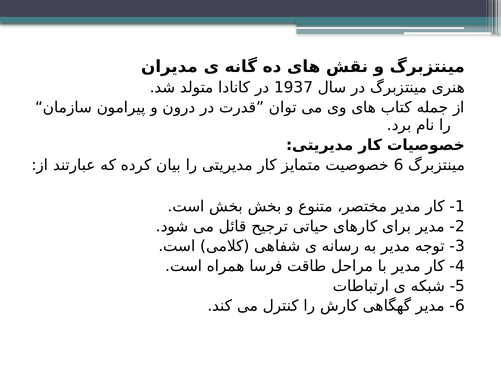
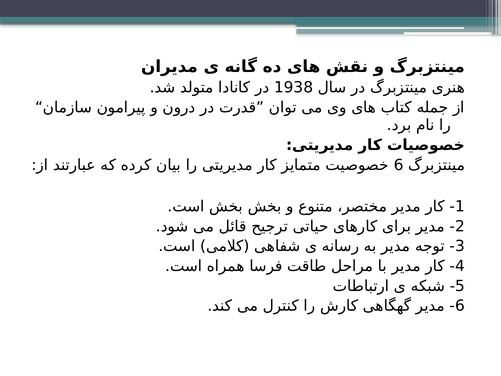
1937: 1937 -> 1938 (294, 87)
